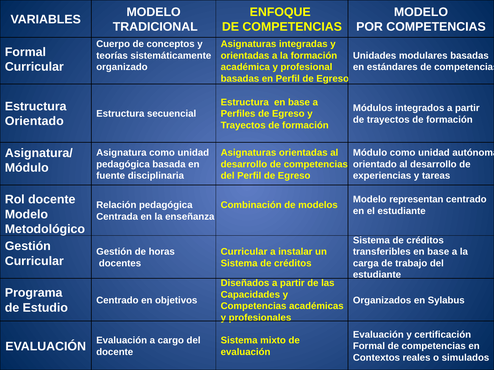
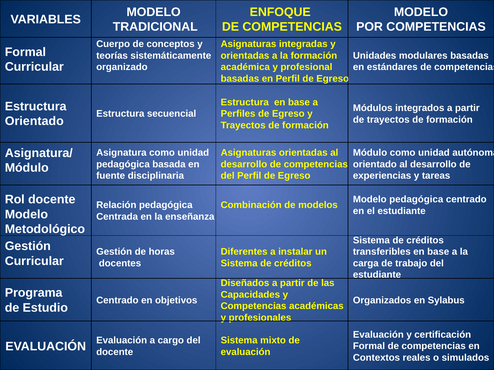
Modelo representan: representan -> pedagógica (416, 200)
Curricular: Curricular -> Diferentes (244, 252)
